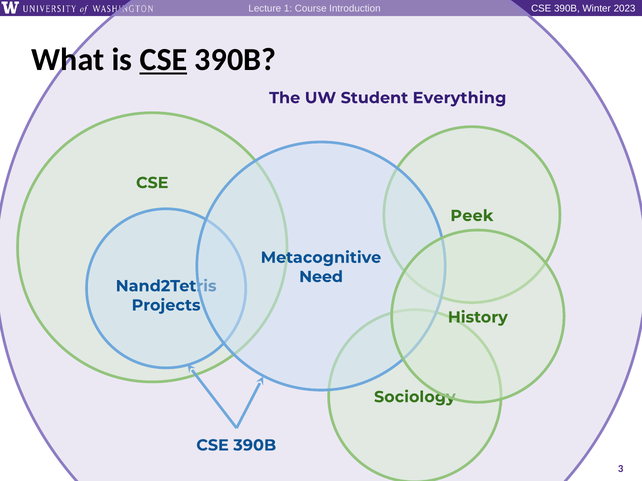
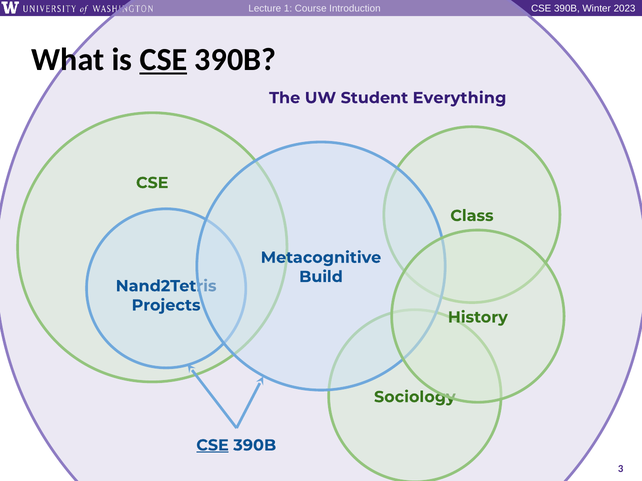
Peek: Peek -> Class (472, 216)
Need: Need -> Build (321, 277)
CSE underline: none -> present (213, 446)
